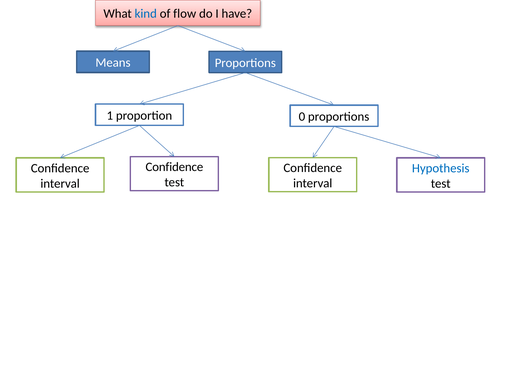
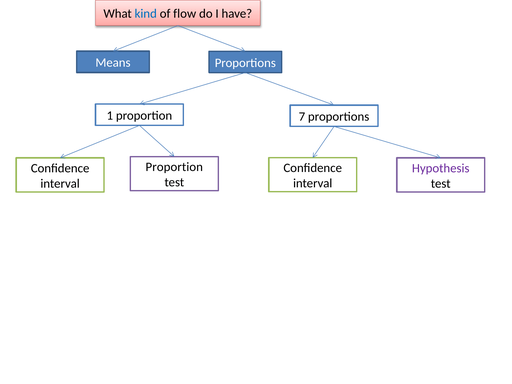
0: 0 -> 7 (302, 117)
Confidence: Confidence -> Proportion (174, 167)
Hypothesis colour: blue -> purple (441, 168)
